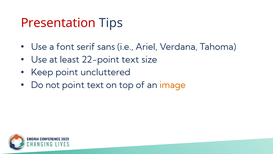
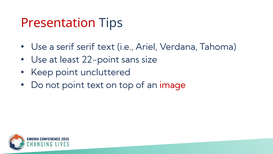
a font: font -> serif (65, 47)
serif sans: sans -> text (106, 47)
22-point text: text -> sans (130, 59)
image colour: orange -> red (173, 85)
